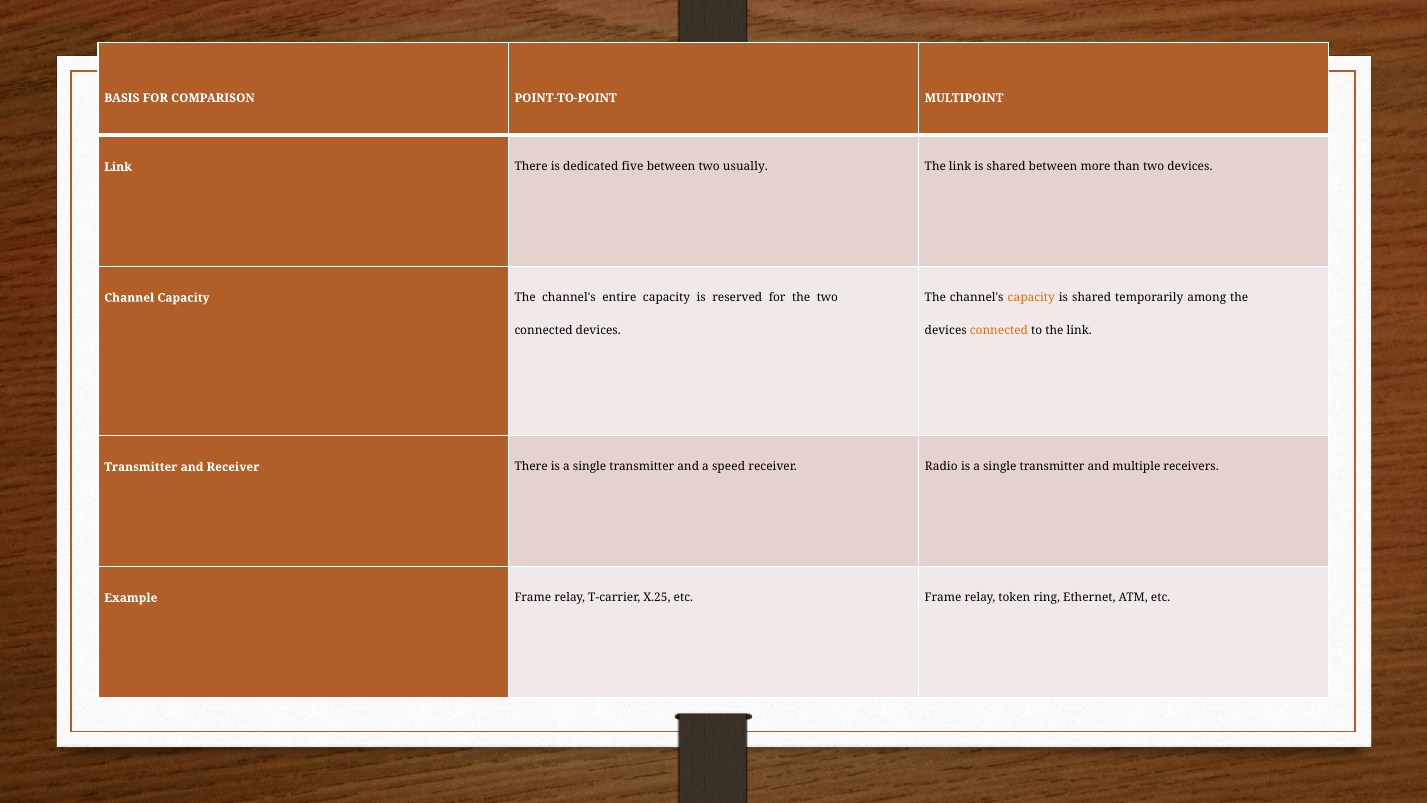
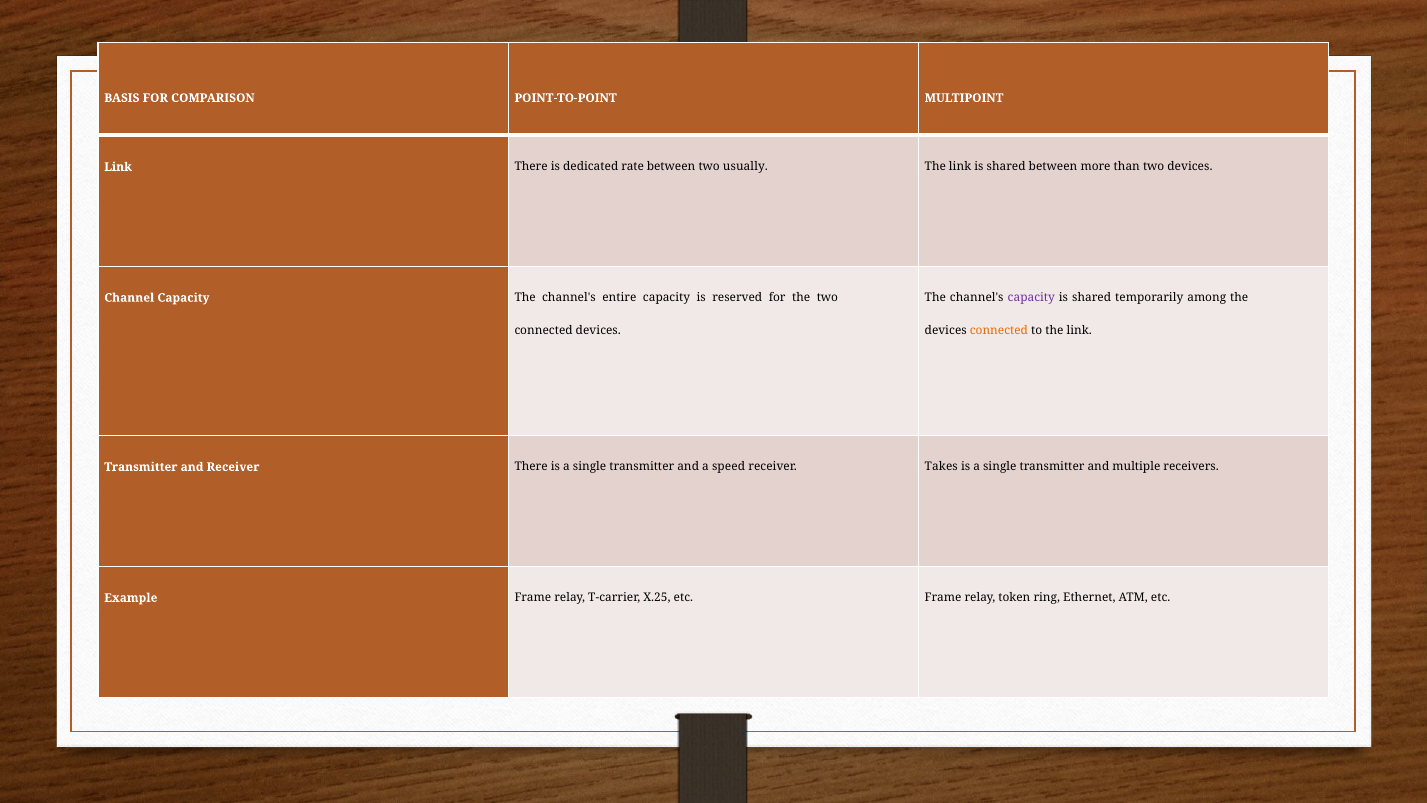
five: five -> rate (633, 167)
capacity colour: orange -> purple (1031, 298)
Radio: Radio -> Takes (941, 467)
